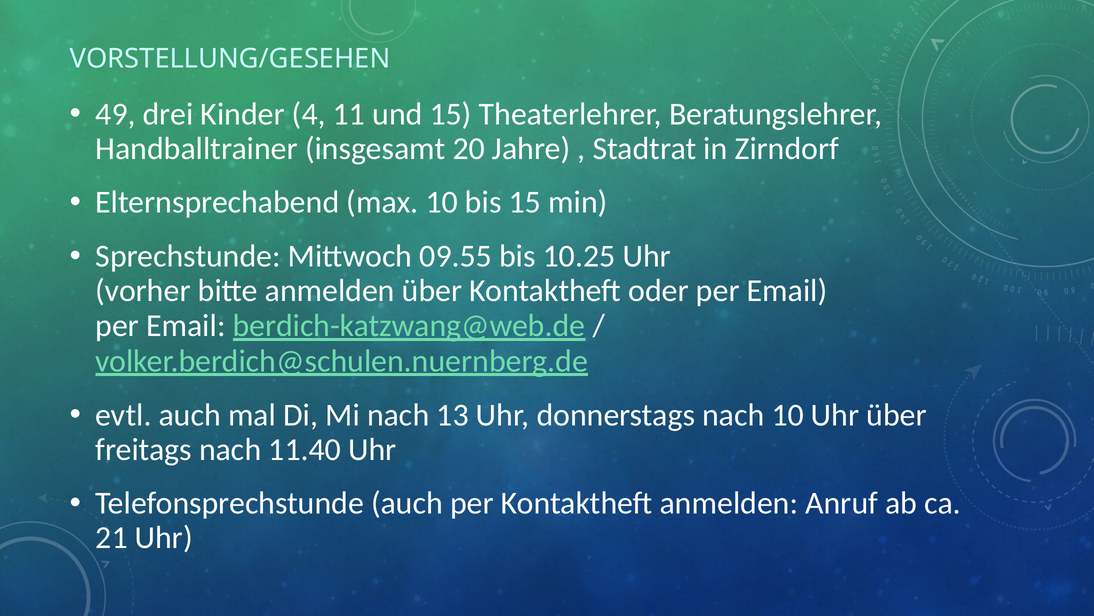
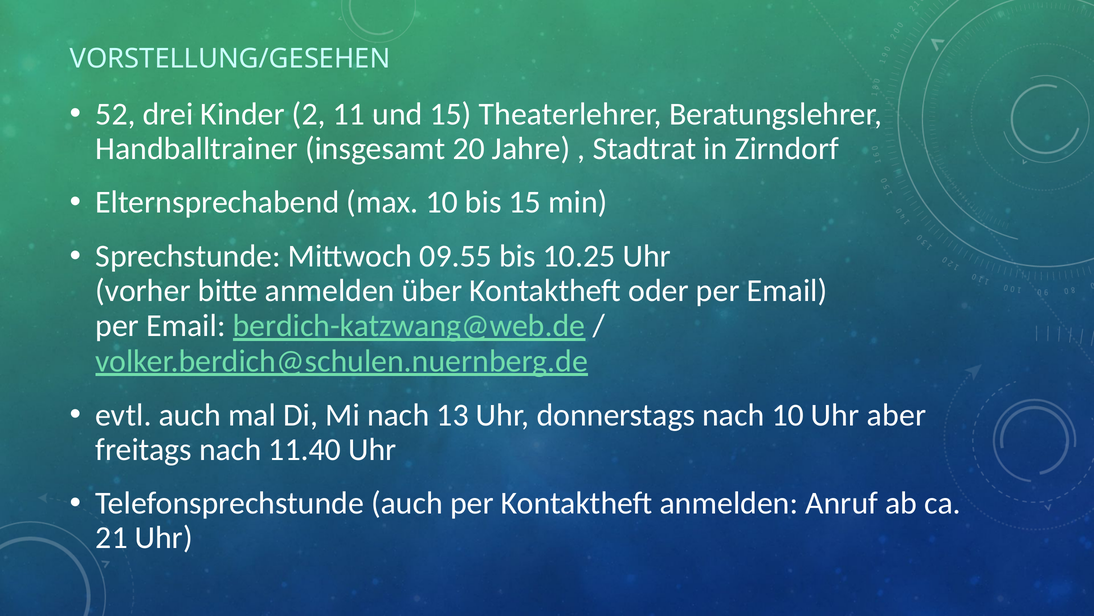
49: 49 -> 52 (116, 114)
4: 4 -> 2 (309, 114)
Uhr über: über -> aber (897, 415)
